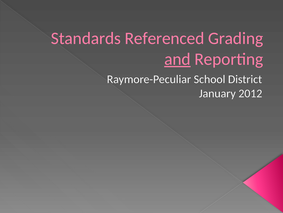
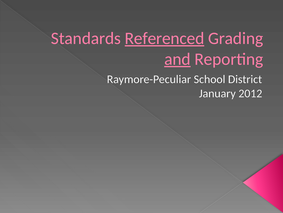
Referenced underline: none -> present (165, 38)
